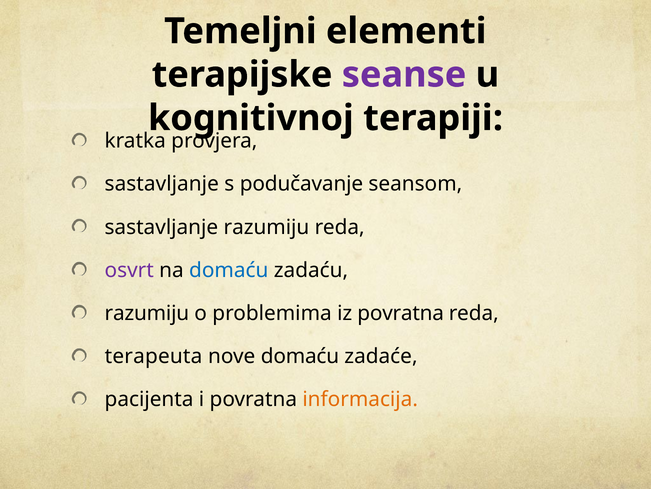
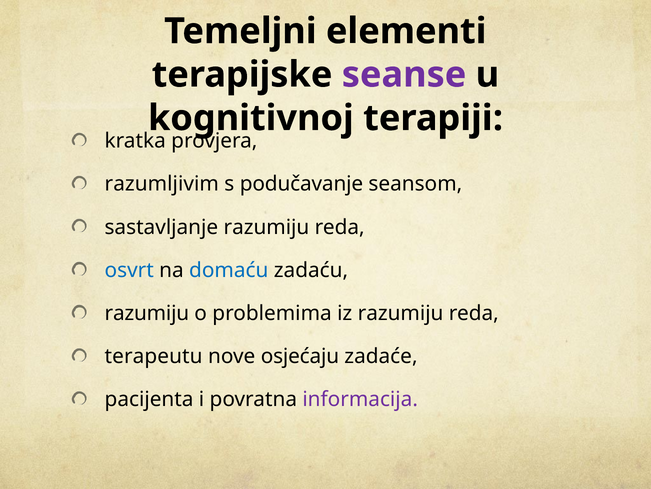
sastavljanje: sastavljanje -> razumljivim (162, 184)
osvrt colour: purple -> blue (129, 270)
iz povratna: povratna -> razumiju (401, 313)
terapeuta: terapeuta -> terapeutu (154, 356)
nove domaću: domaću -> osjećaju (300, 356)
informacija colour: orange -> purple (360, 399)
